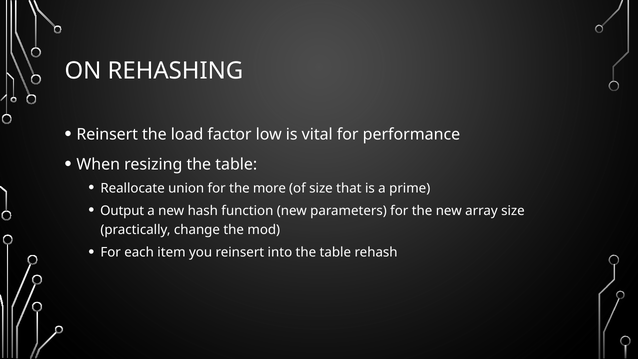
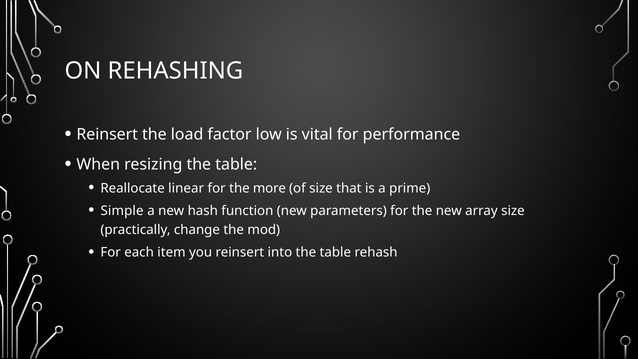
union: union -> linear (186, 188)
Output: Output -> Simple (122, 211)
